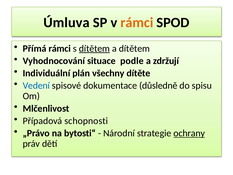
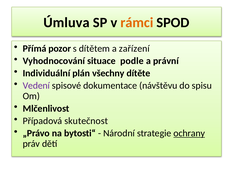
Přímá rámci: rámci -> pozor (60, 48)
dítětem underline: present -> none (94, 48)
a dítětem: dítětem -> zařízení (134, 48)
zdržují: zdržují -> právní (166, 61)
Vedení colour: blue -> purple (36, 85)
důsledně: důsledně -> návštěvu (158, 85)
schopnosti: schopnosti -> skutečnost (86, 121)
